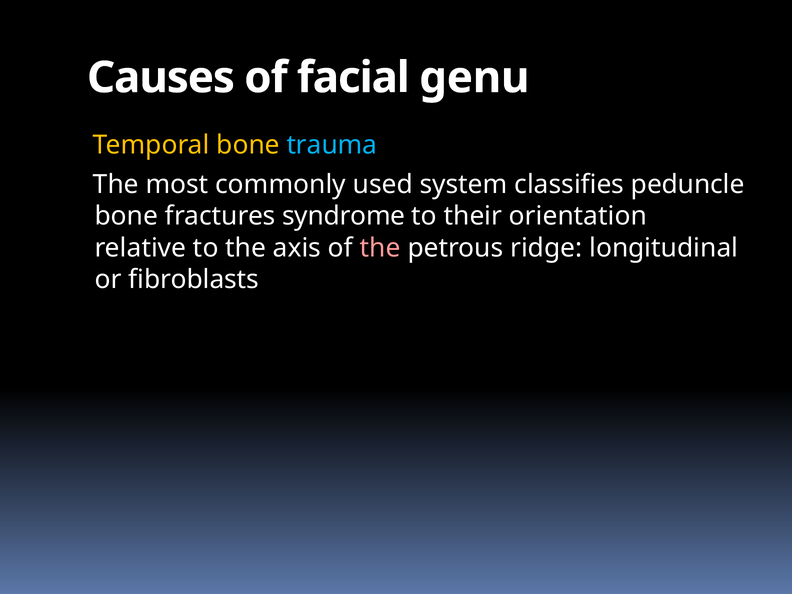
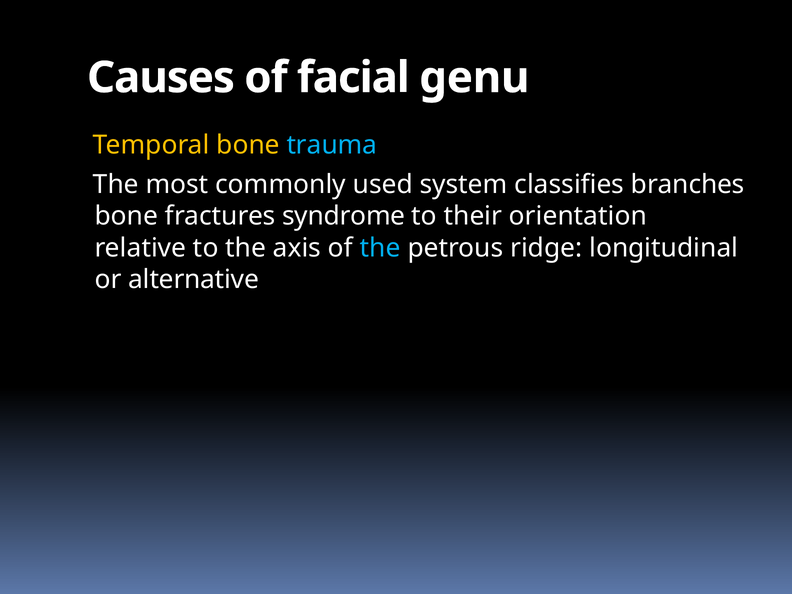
peduncle: peduncle -> branches (688, 185)
the colour: pink -> light blue (380, 248)
fibroblasts: fibroblasts -> alternative (194, 280)
